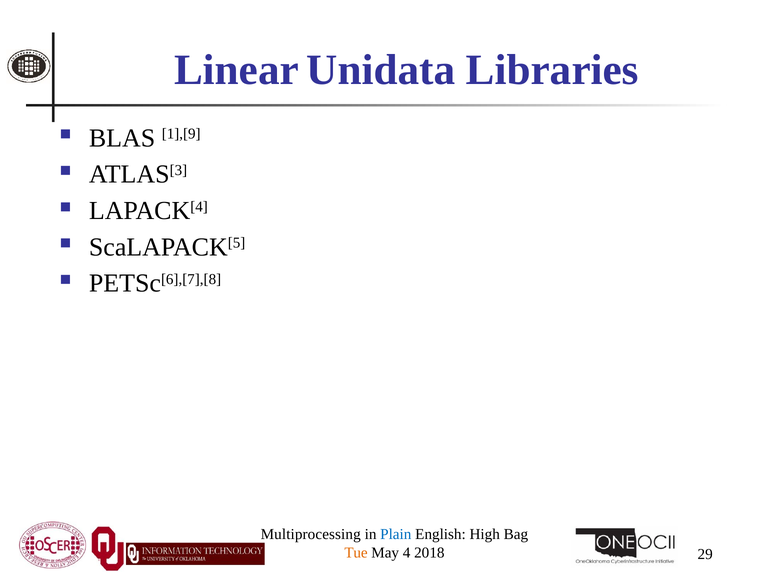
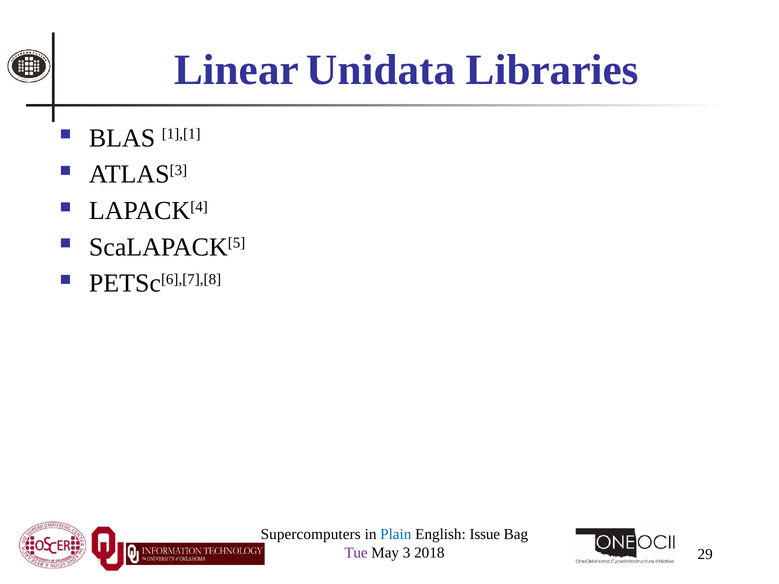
1],[9: 1],[9 -> 1],[1 (181, 134)
Multiprocessing: Multiprocessing -> Supercomputers (311, 535)
High: High -> Issue (485, 535)
Tue colour: orange -> purple (356, 553)
4: 4 -> 3 (407, 553)
